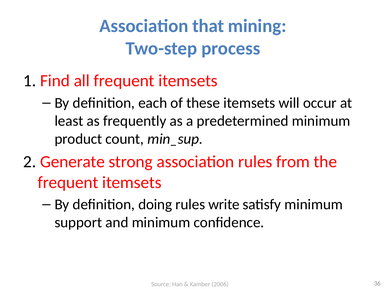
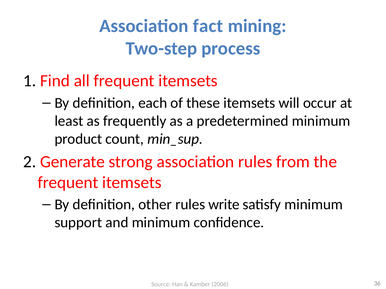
that: that -> fact (208, 26)
doing: doing -> other (155, 205)
